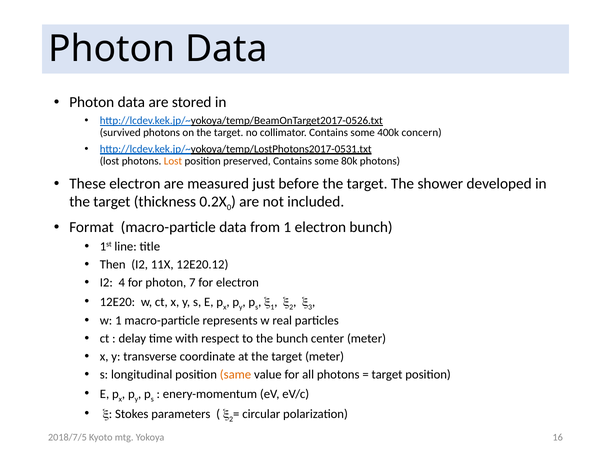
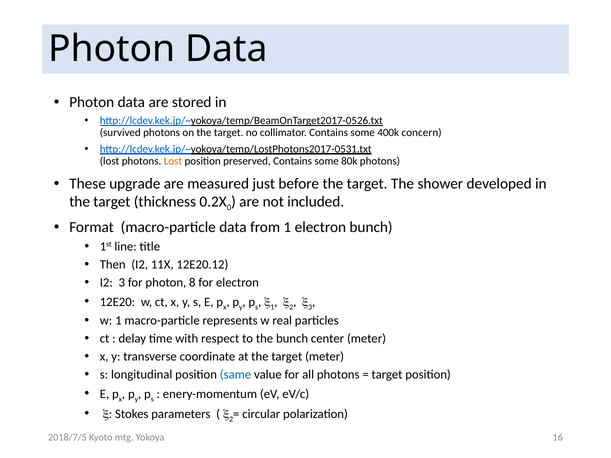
These electron: electron -> upgrade (135, 184)
I2 4: 4 -> 3 (122, 283)
7: 7 -> 8 (192, 283)
same colour: orange -> blue (236, 375)
